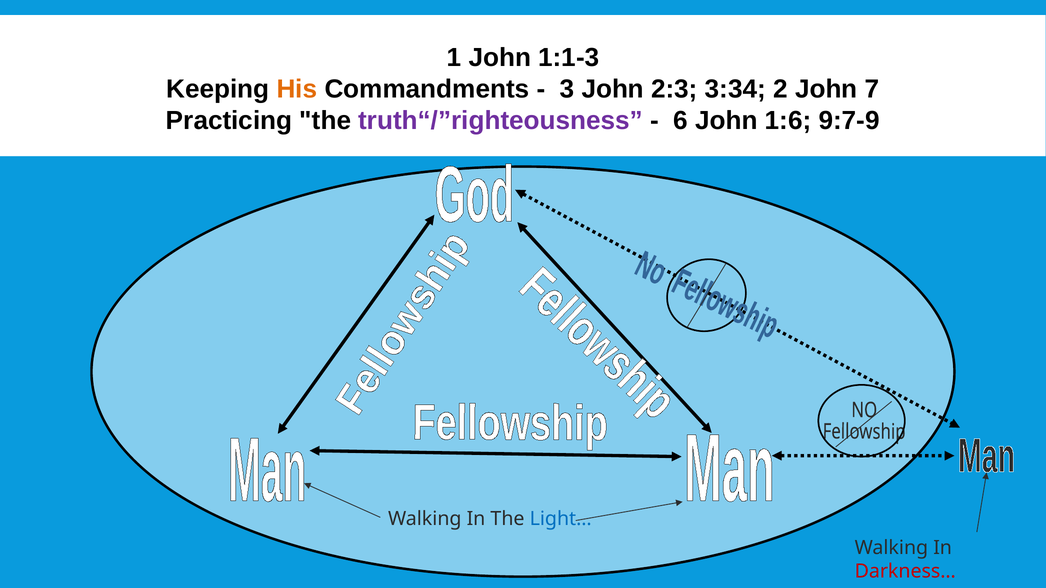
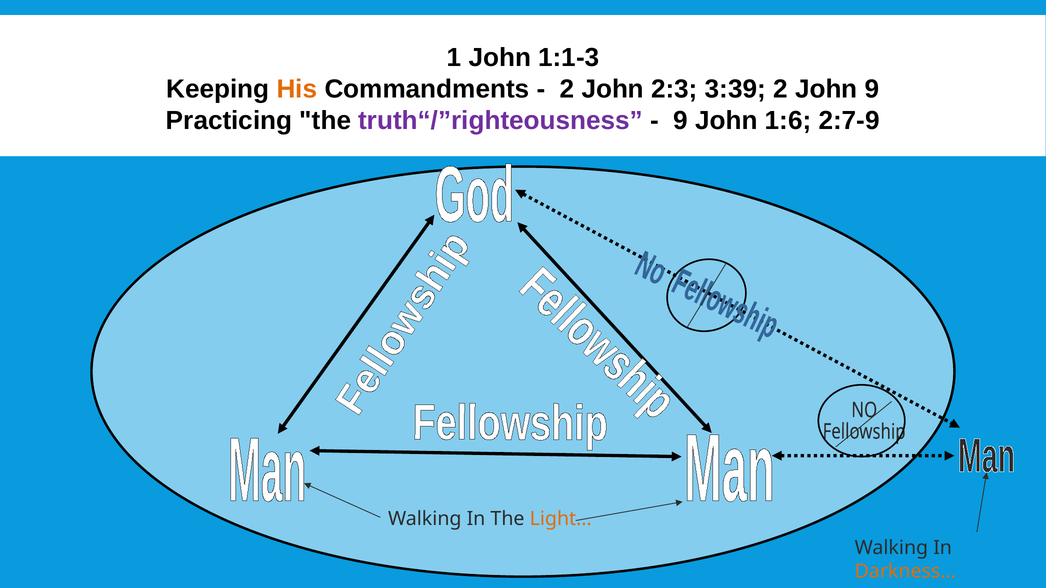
3: 3 -> 2 (567, 89)
3:34: 3:34 -> 3:39 (735, 89)
John 7: 7 -> 9 (872, 89)
6: 6 -> 9 (681, 121)
9:7-9: 9:7-9 -> 2:7-9 (849, 121)
Light… colour: blue -> orange (561, 519)
Darkness… colour: red -> orange (905, 571)
